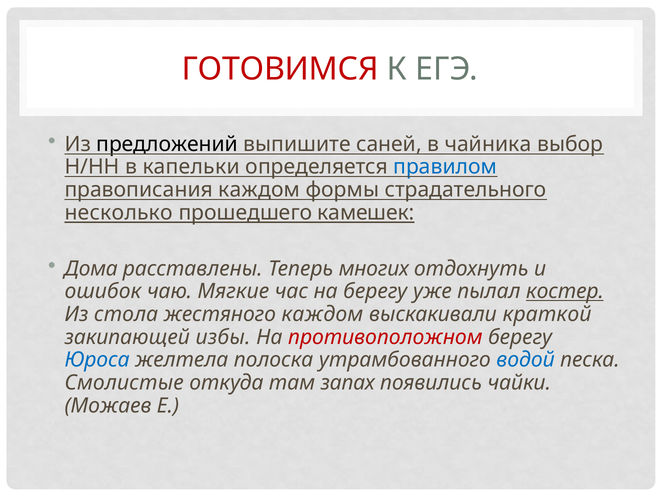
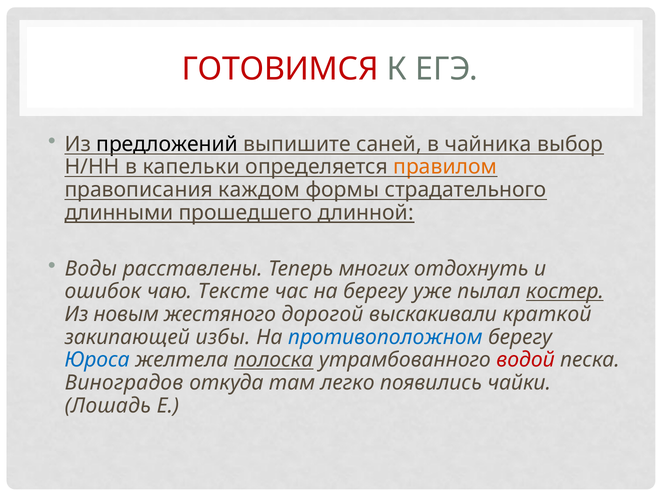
правилом colour: blue -> orange (445, 167)
несколько: несколько -> длинными (119, 213)
камешек: камешек -> длинной (366, 213)
Дома: Дома -> Воды (91, 269)
Мягкие: Мягкие -> Тексте (233, 292)
стола: стола -> новым (126, 315)
жестяного каждом: каждом -> дорогой (322, 315)
противоположном colour: red -> blue (385, 337)
полоска underline: none -> present (274, 360)
водой colour: blue -> red (526, 360)
Смолистые: Смолистые -> Виноградов (124, 383)
запах: запах -> легко (348, 383)
Можаев: Можаев -> Лошадь (108, 406)
